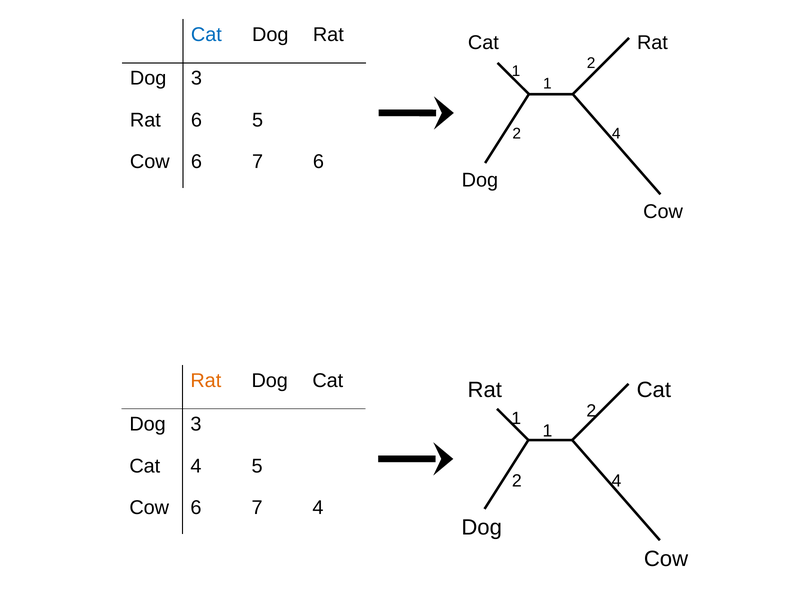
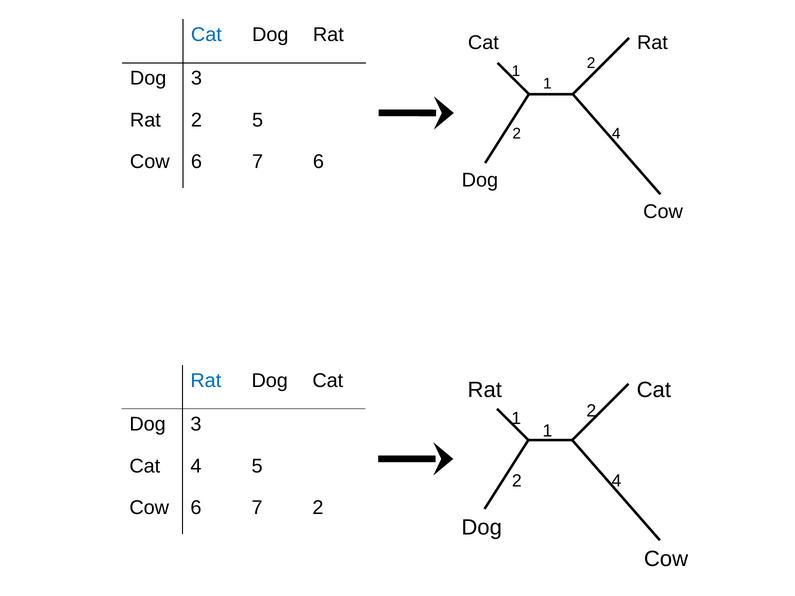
Rat 6: 6 -> 2 (196, 120)
Rat colour: orange -> blue (206, 381)
7 4: 4 -> 2 (318, 508)
